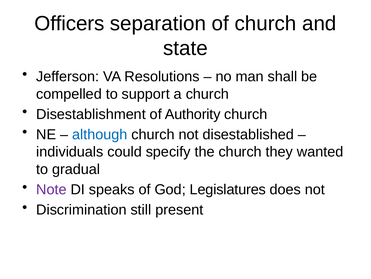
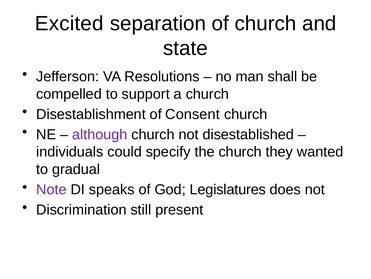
Officers: Officers -> Excited (69, 23)
Authority: Authority -> Consent (193, 114)
although colour: blue -> purple (100, 134)
